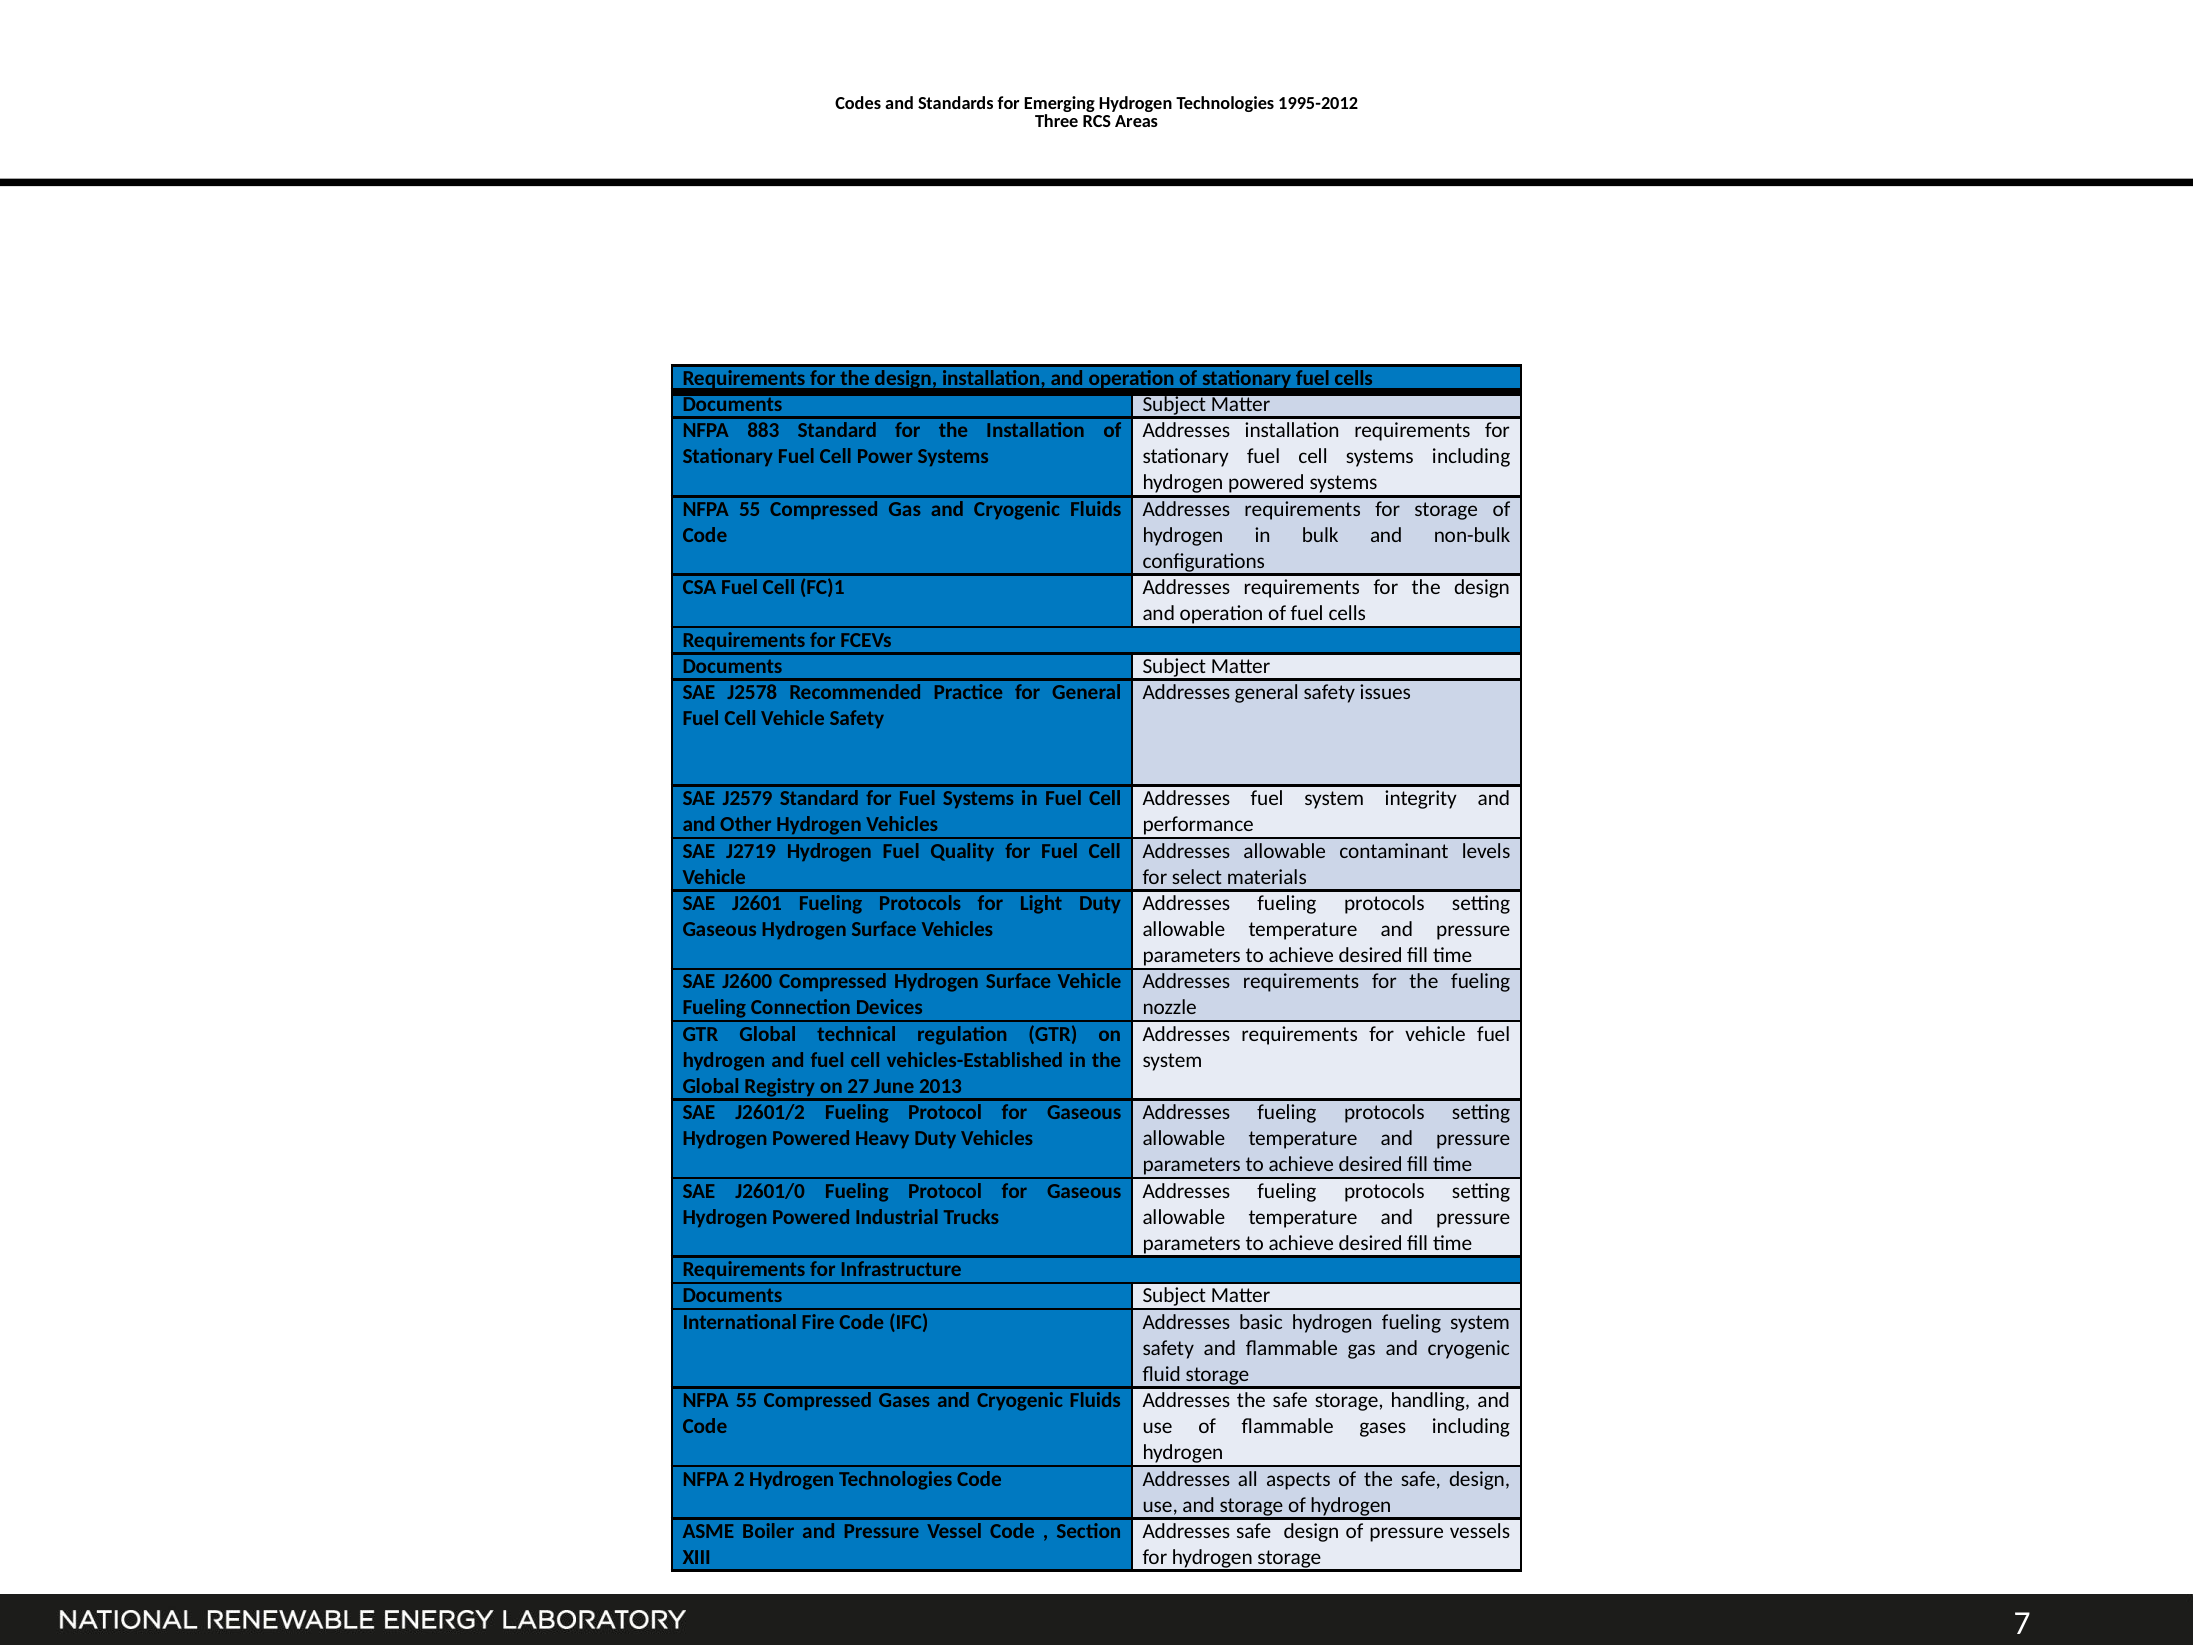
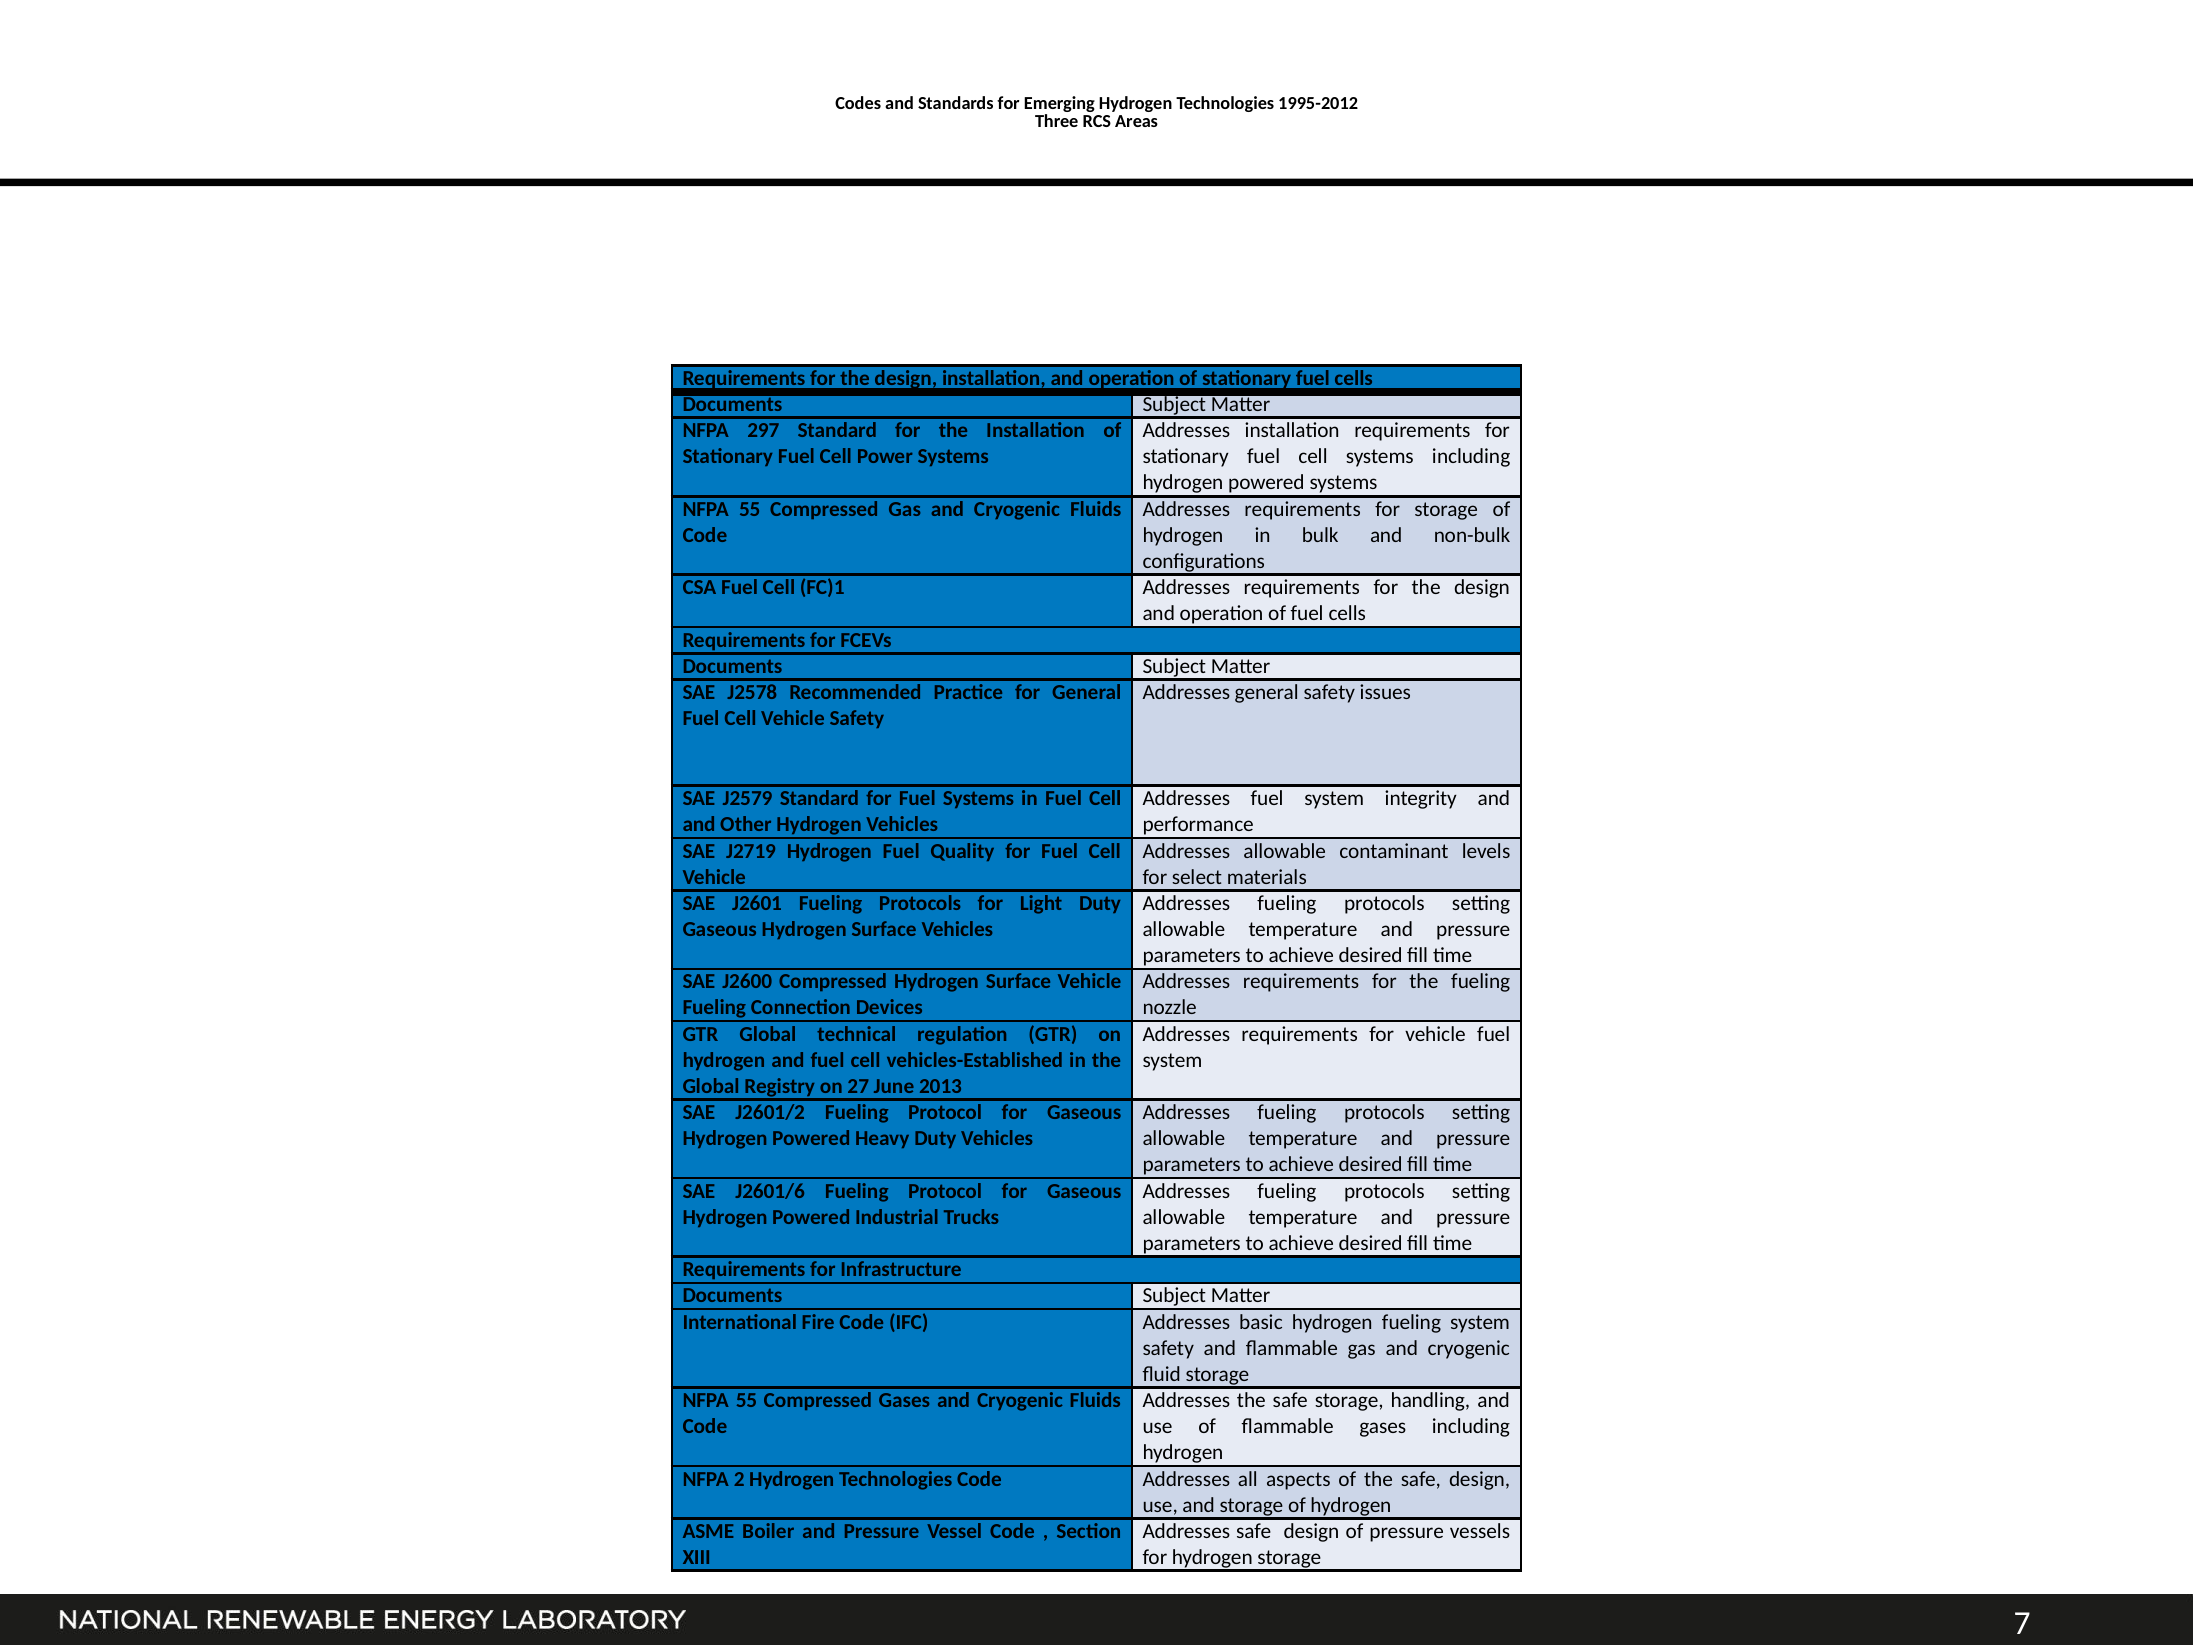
883: 883 -> 297 (763, 431)
J2601/0: J2601/0 -> J2601/6 (770, 1191)
